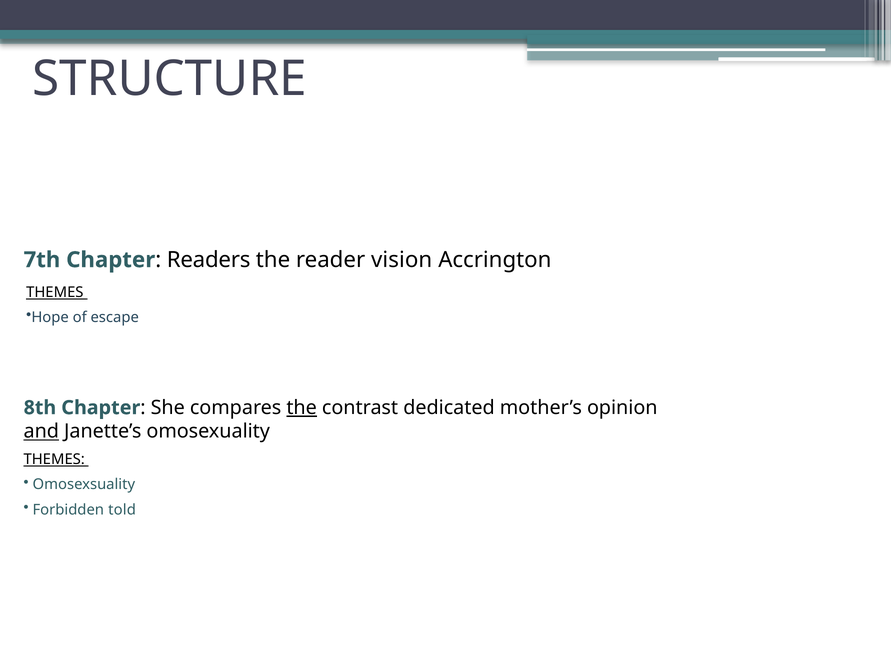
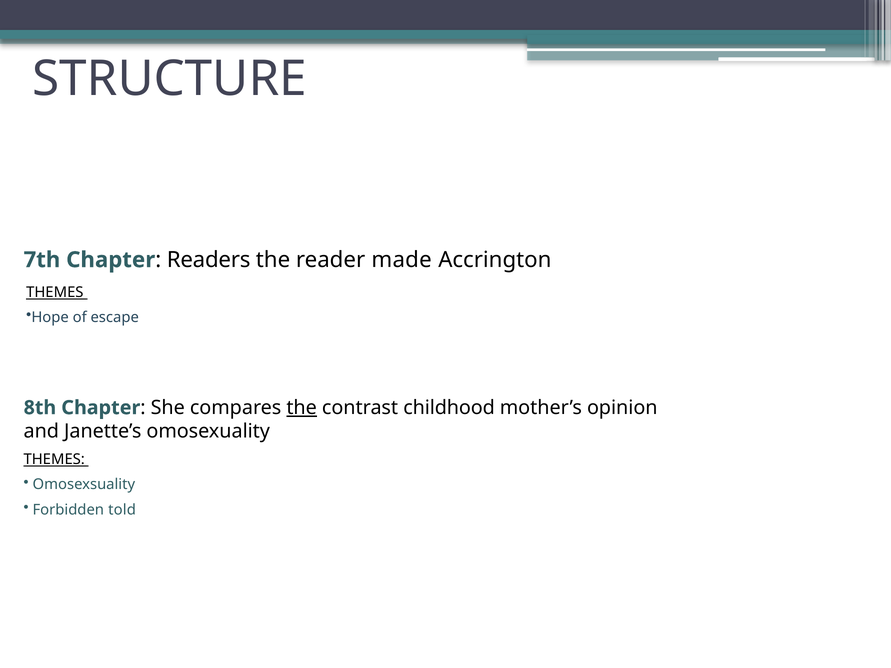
vision: vision -> made (402, 260)
dedicated: dedicated -> childhood (449, 408)
and underline: present -> none (41, 432)
